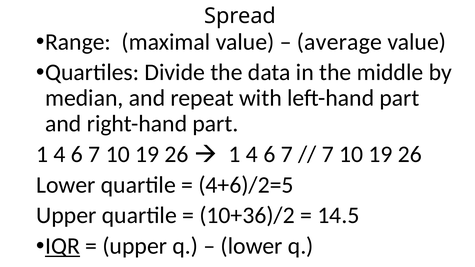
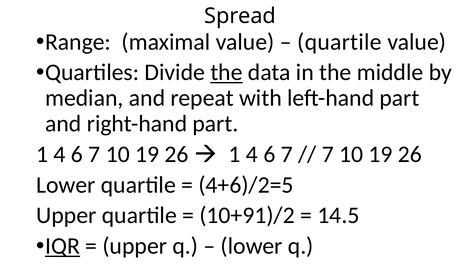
average: average -> quartile (339, 42)
the underline: none -> present (226, 73)
10+36)/2: 10+36)/2 -> 10+91)/2 (247, 216)
